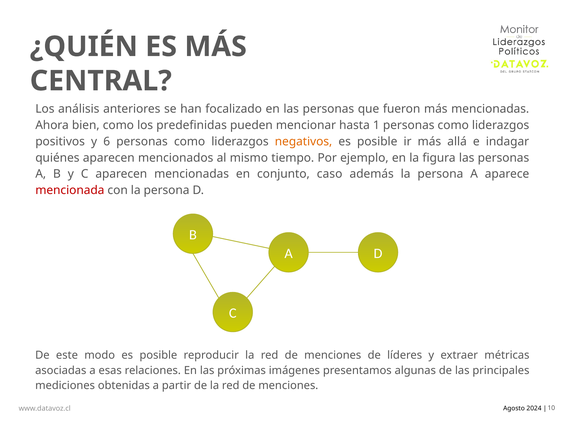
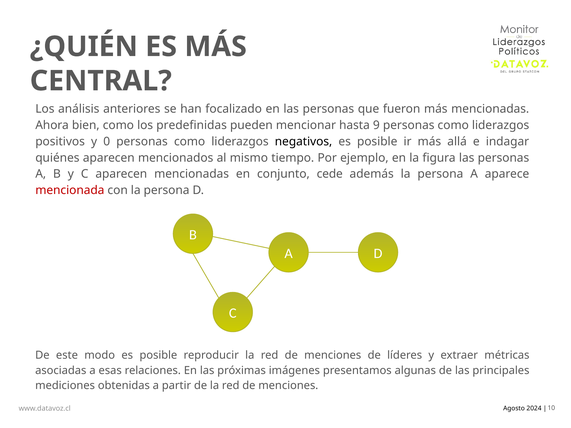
1: 1 -> 9 (376, 125)
6: 6 -> 0 (107, 142)
negativos colour: orange -> black (304, 142)
caso: caso -> cede (330, 174)
